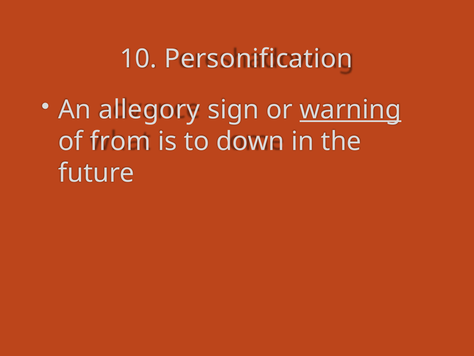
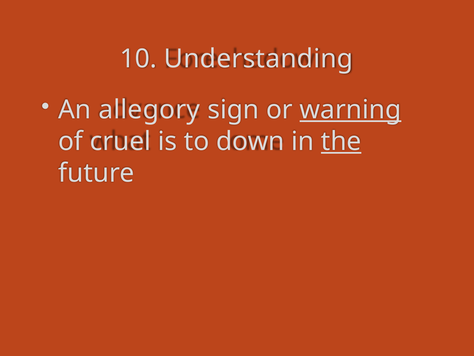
Personification: Personification -> Understanding (259, 59)
from: from -> cruel (120, 141)
the underline: none -> present (341, 141)
